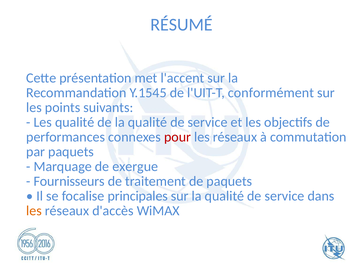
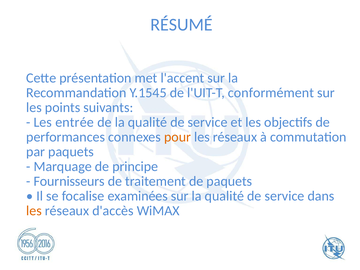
Les qualité: qualité -> entrée (75, 122)
pour colour: red -> orange (178, 137)
exergue: exergue -> principe (135, 167)
principales: principales -> examinées (138, 196)
